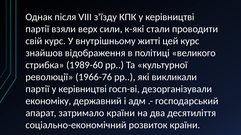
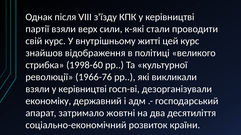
1989-60: 1989-60 -> 1998-60 (85, 65)
партії: партії -> взяли (38, 89)
затримало країни: країни -> жовтні (121, 113)
